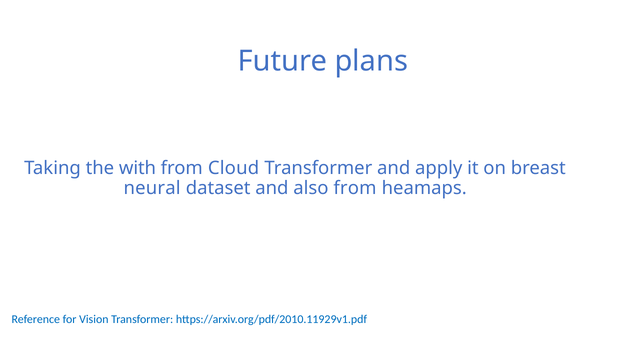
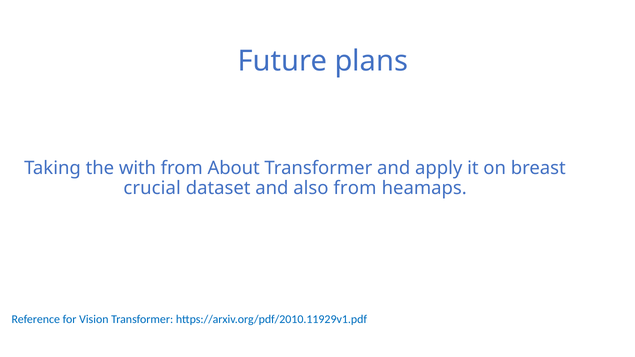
Cloud: Cloud -> About (234, 168)
neural: neural -> crucial (152, 188)
